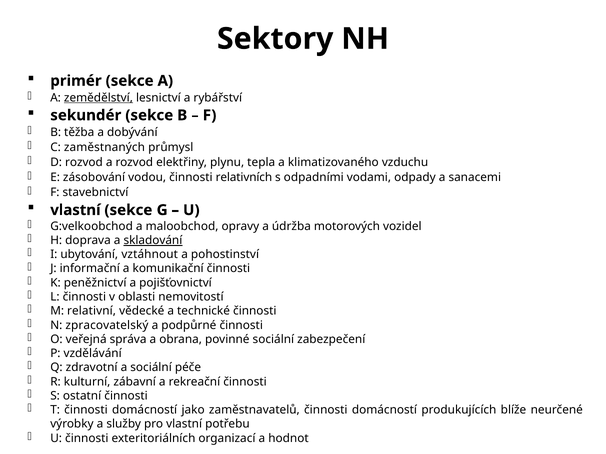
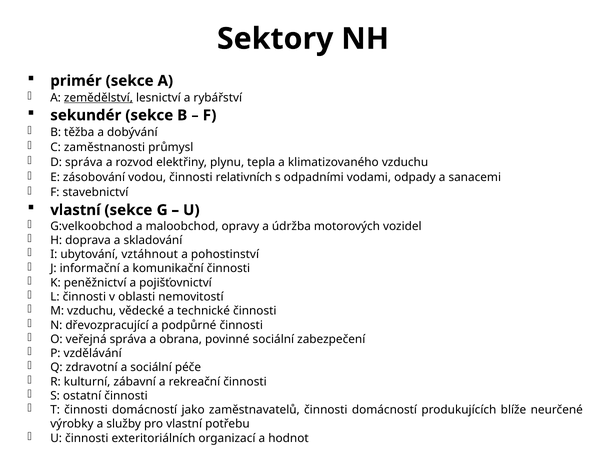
zaměstnaných: zaměstnaných -> zaměstnanosti (104, 147)
D rozvod: rozvod -> správa (84, 163)
skladování underline: present -> none (153, 241)
M relativní: relativní -> vzduchu (92, 311)
zpracovatelský: zpracovatelský -> dřevozpracující (107, 325)
